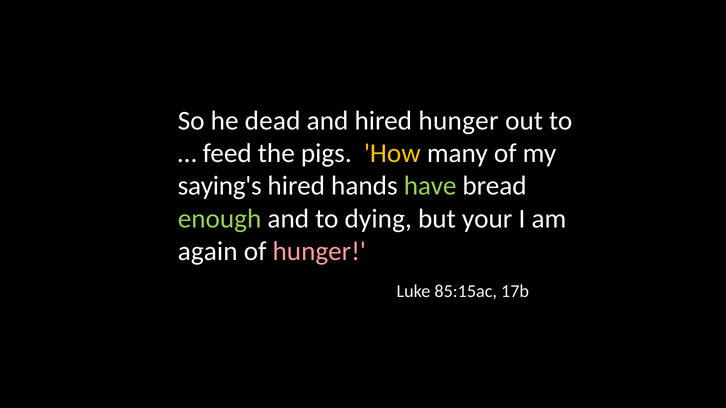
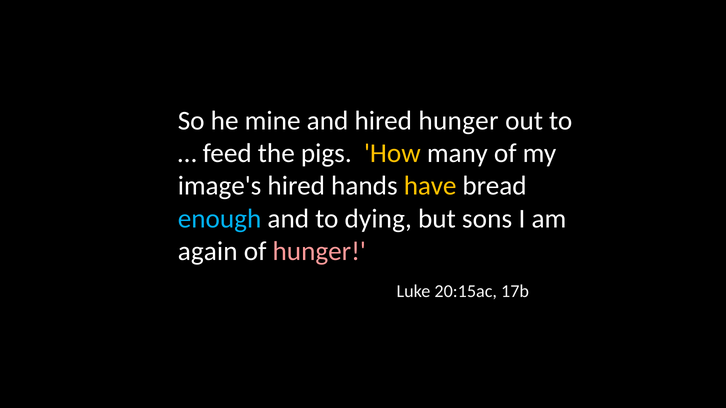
dead: dead -> mine (273, 121)
saying's: saying's -> image's (220, 186)
have colour: light green -> yellow (430, 186)
enough colour: light green -> light blue (220, 219)
your: your -> sons (487, 219)
85:15ac: 85:15ac -> 20:15ac (466, 292)
